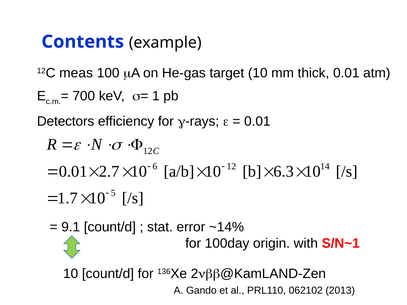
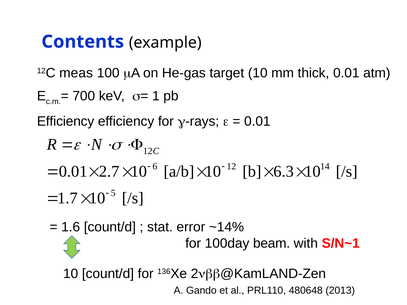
Detectors: Detectors -> Efficiency (66, 122)
9.1: 9.1 -> 1.6 (71, 227)
origin: origin -> beam (272, 243)
062102: 062102 -> 480648 (306, 291)
